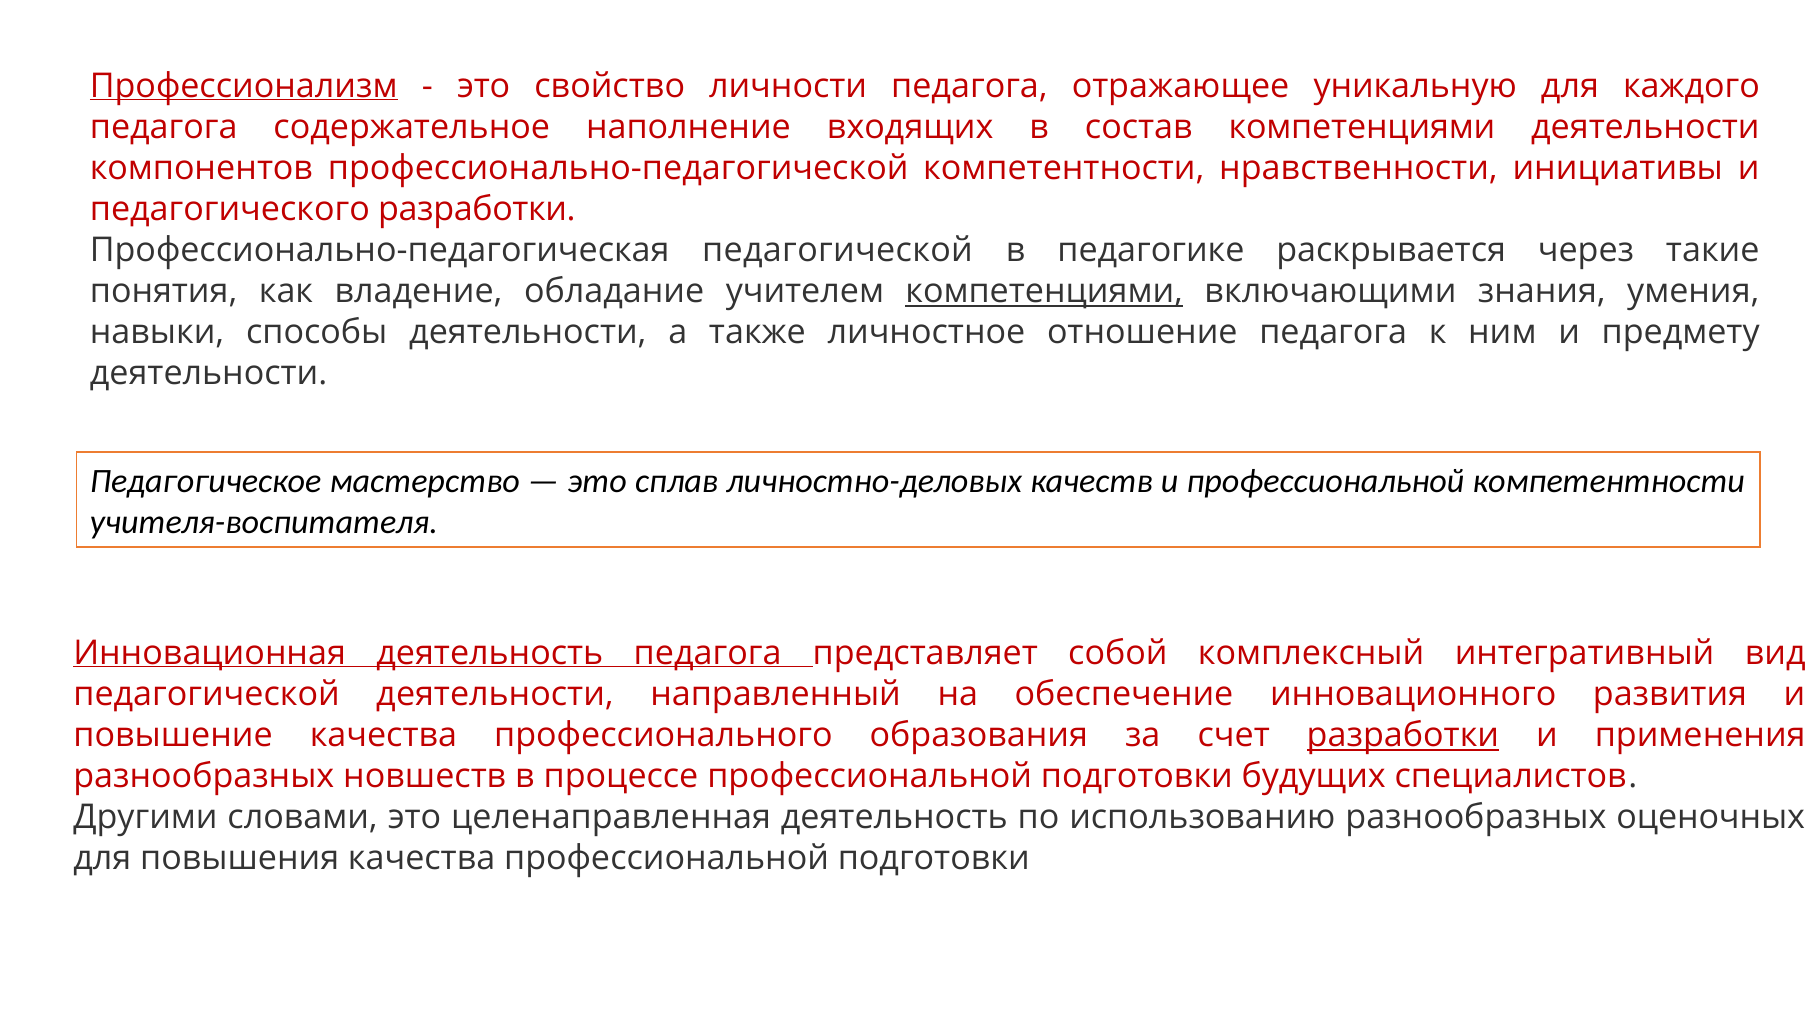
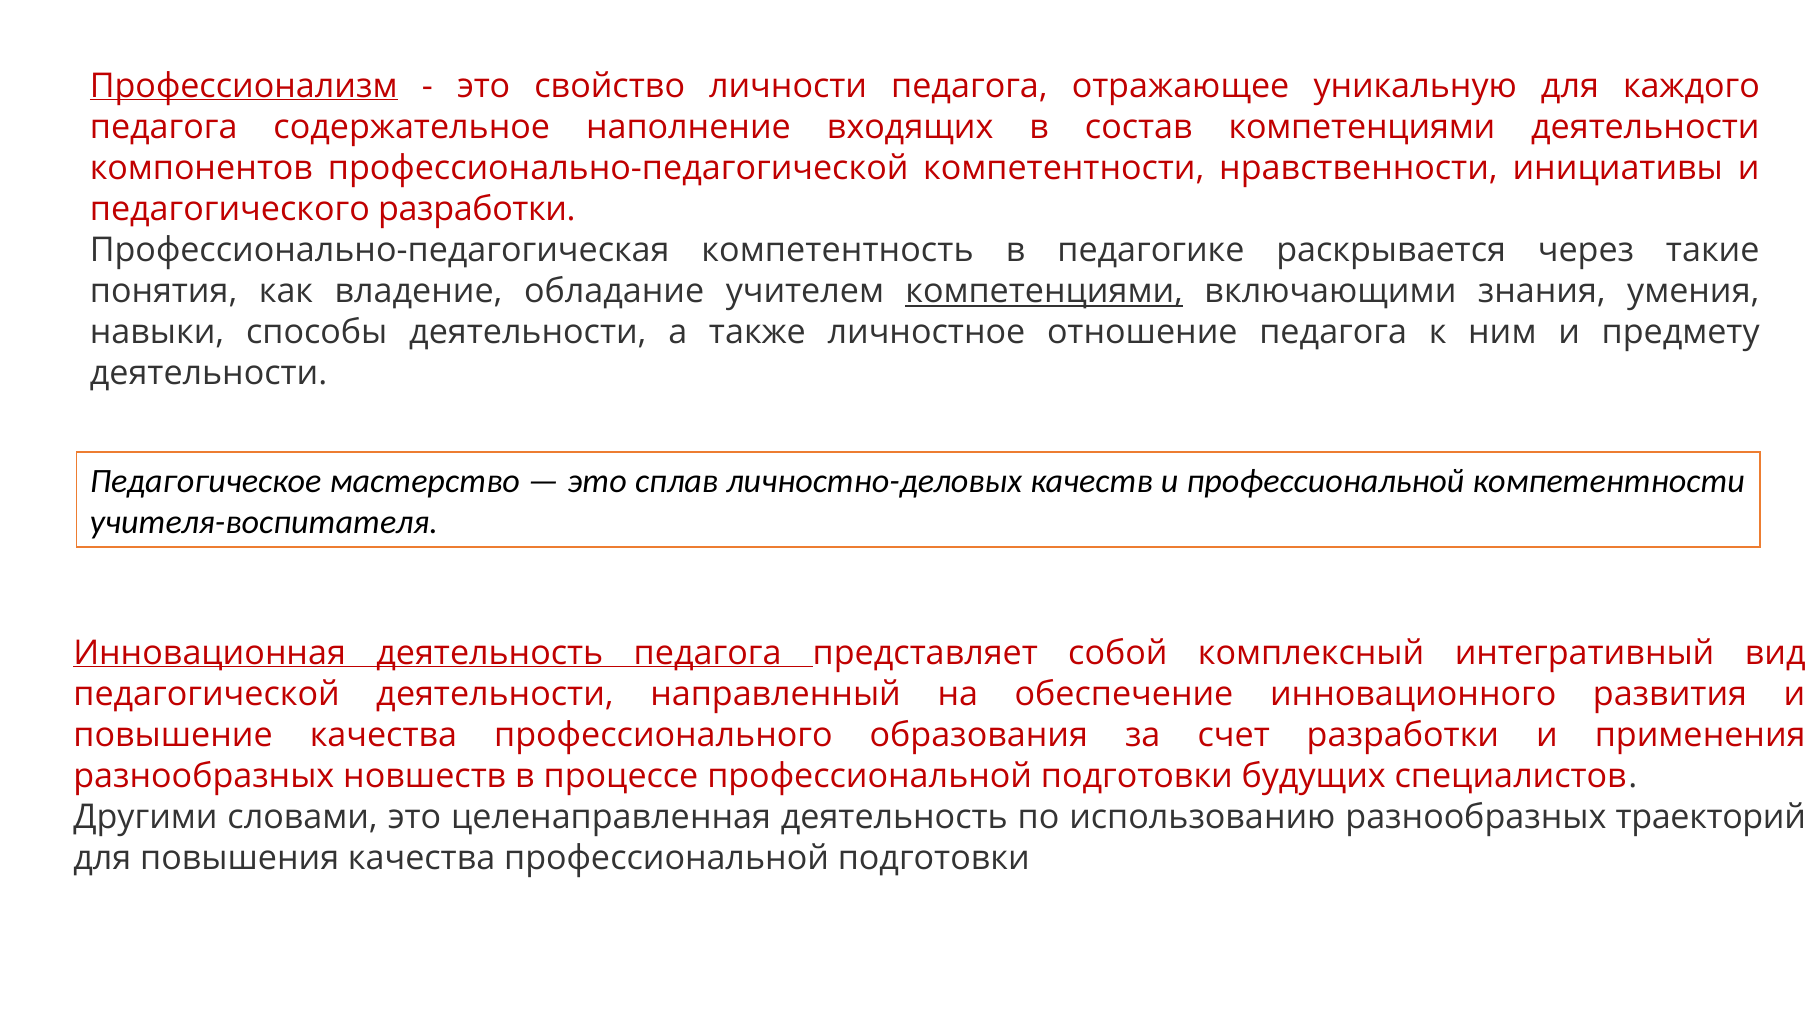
Профессионально-педагогическая педагогической: педагогической -> компетентность (838, 250)
разработки underline: present -> none (1403, 735)
оценочных: оценочных -> траекторий (1711, 817)
